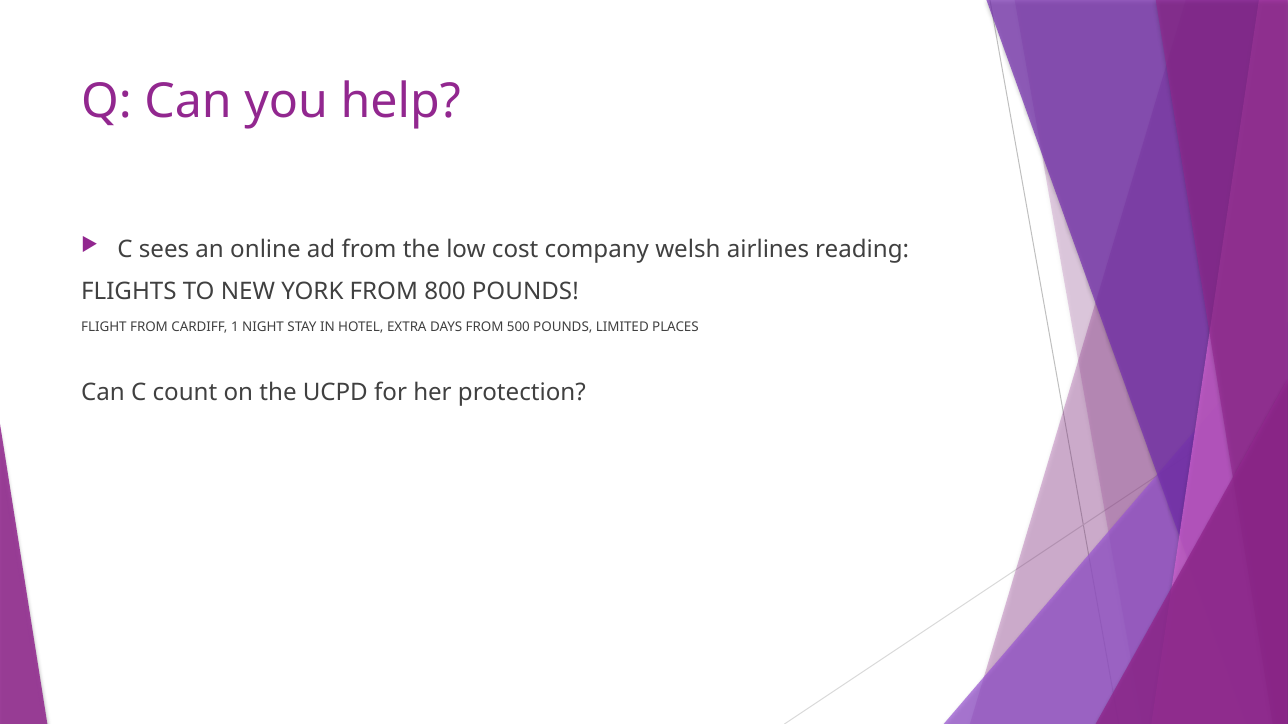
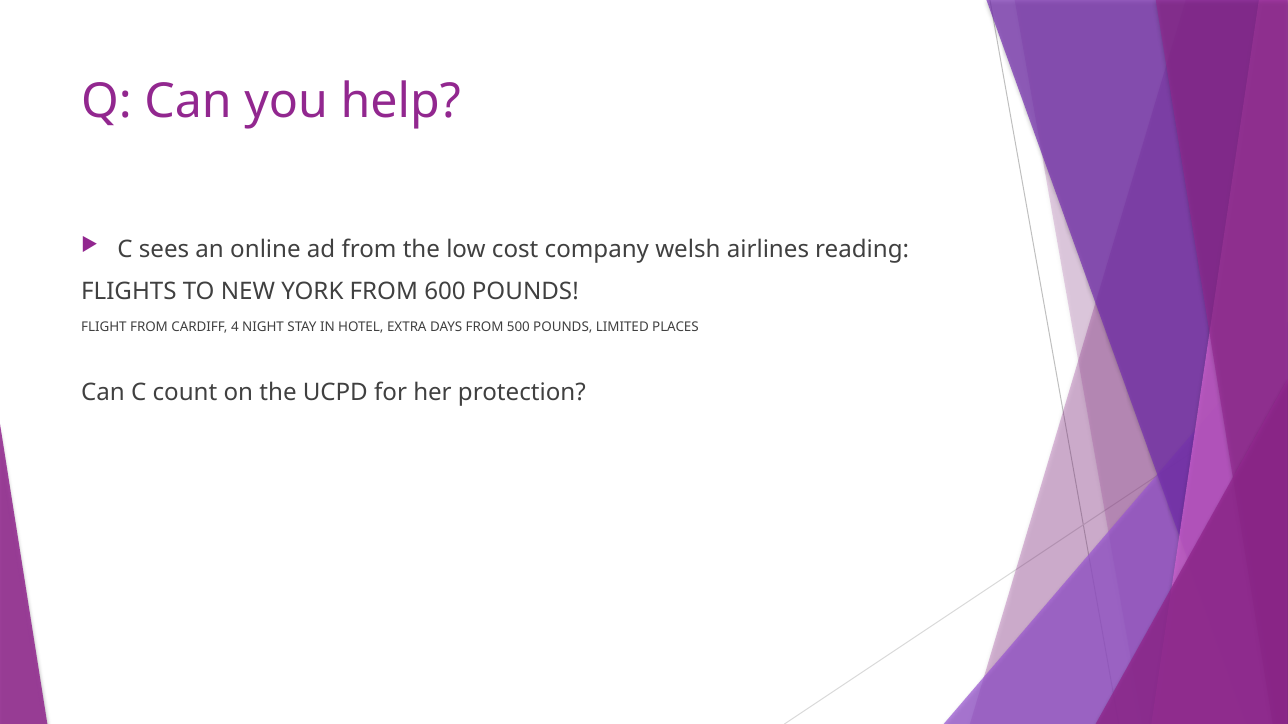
800: 800 -> 600 (445, 292)
1: 1 -> 4 (235, 327)
